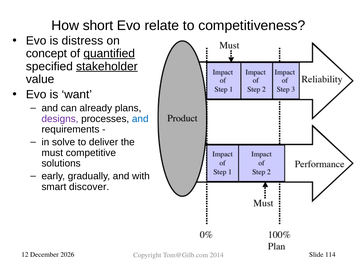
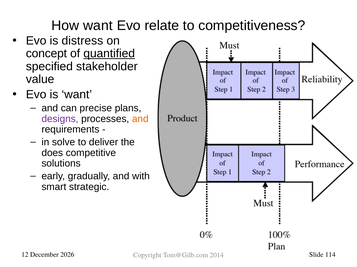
How short: short -> want (98, 26)
stakeholder underline: present -> none (107, 67)
already: already -> precise (96, 108)
and colour: blue -> orange (140, 119)
must: must -> does (52, 153)
discover: discover -> strategic (89, 187)
